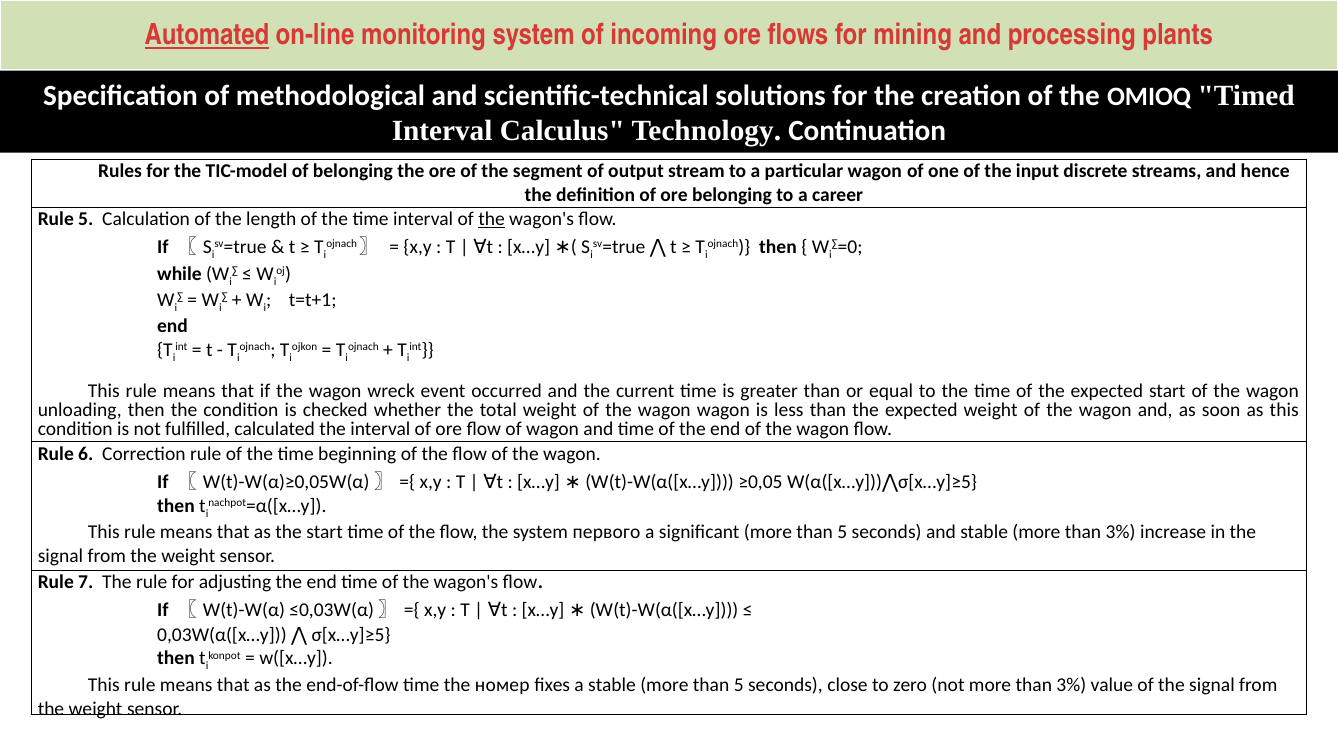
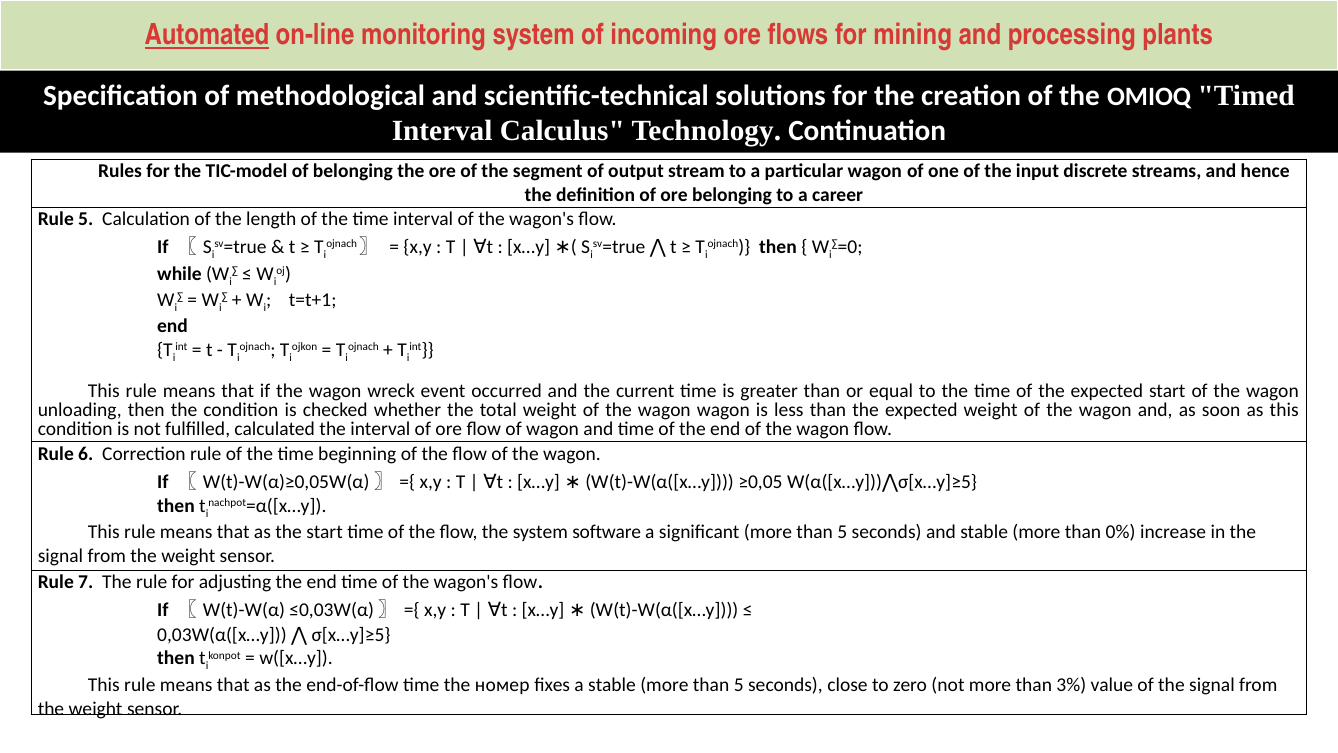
the underline: present -> none (492, 219)
первого: первого -> software (607, 532)
stable more than 3%: 3% -> 0% (1121, 532)
